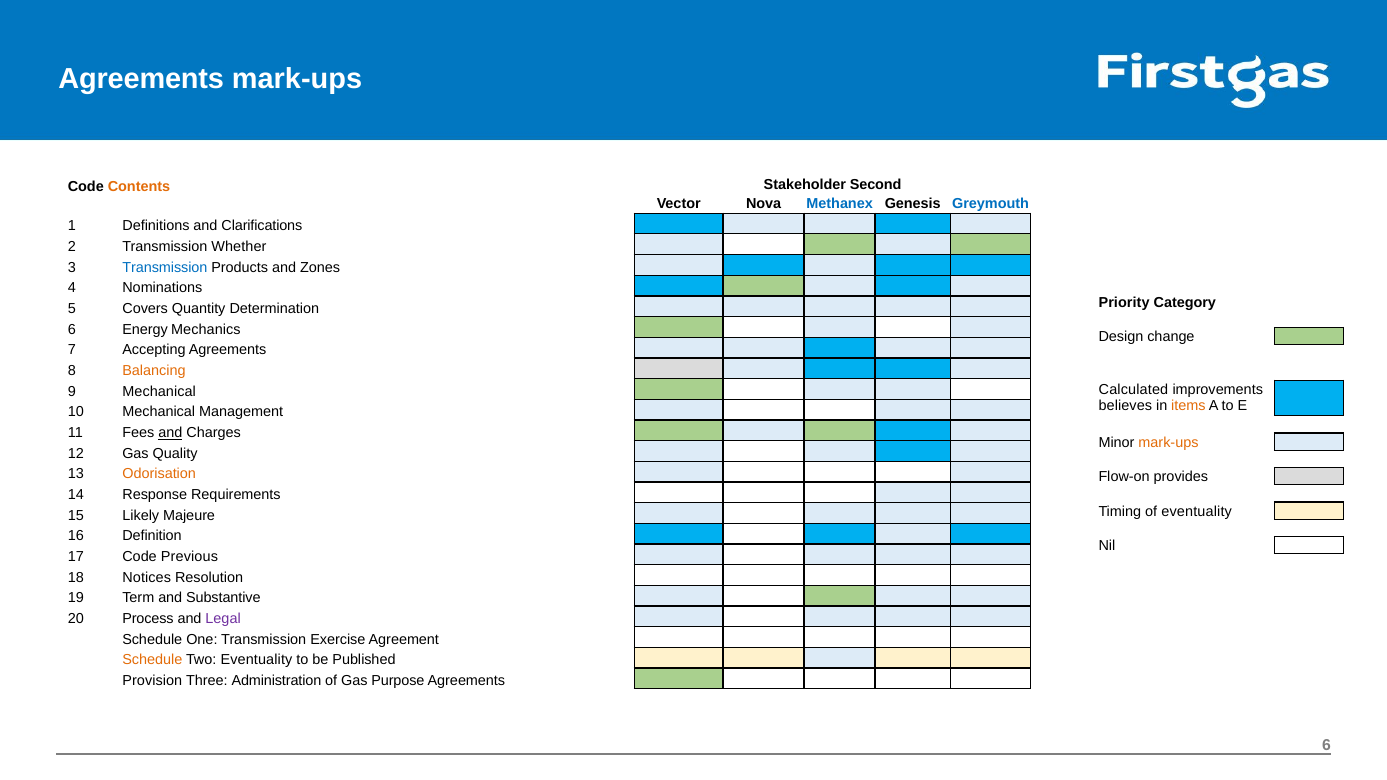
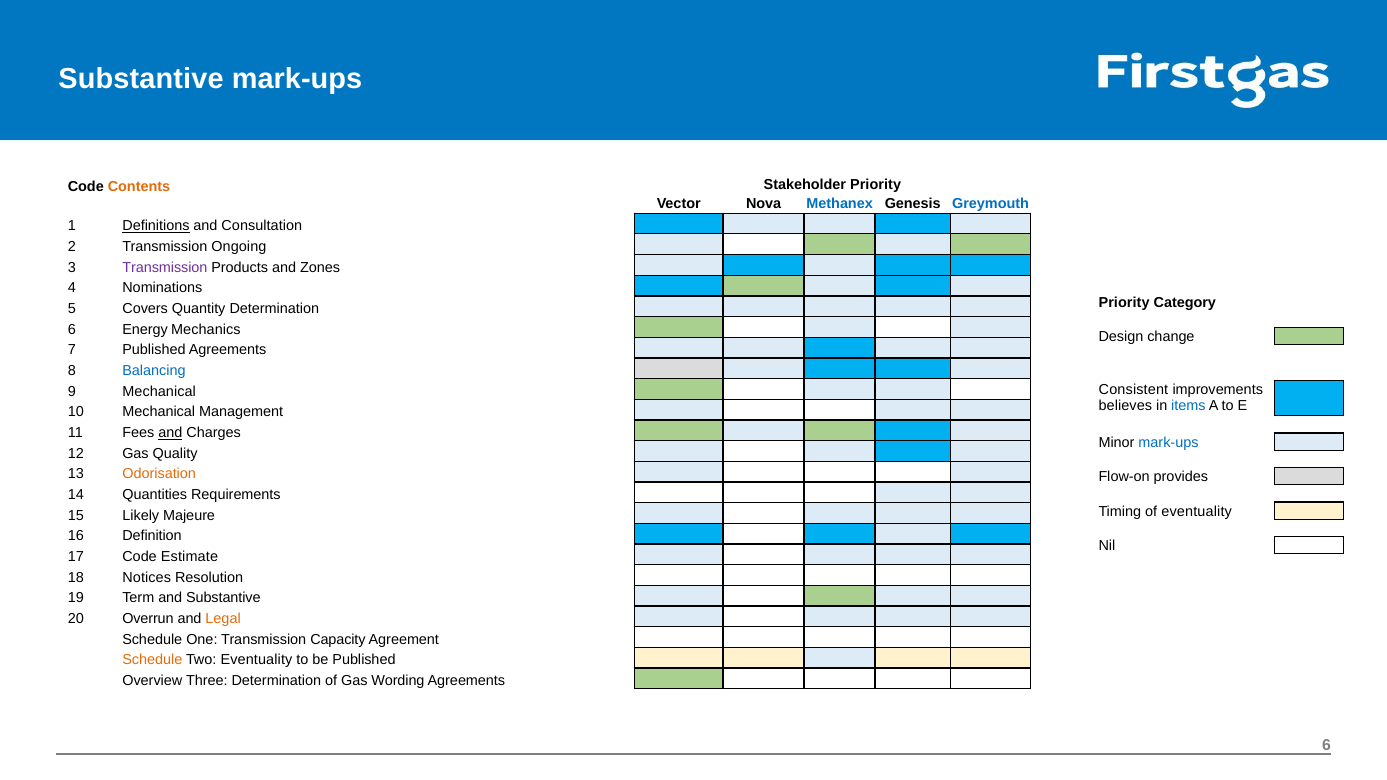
Agreements: Agreements -> Substantive (141, 79)
Stakeholder Second: Second -> Priority (876, 184)
Definitions underline: none -> present (156, 226)
Clarifications: Clarifications -> Consultation (262, 226)
Whether: Whether -> Ongoing (239, 247)
Transmission colour: blue -> purple (165, 267)
7 Accepting: Accepting -> Published (154, 350)
Balancing colour: orange -> blue (154, 371)
Calculated: Calculated -> Consistent (1133, 390)
items colour: orange -> blue (1188, 406)
mark-ups colour: orange -> blue (1169, 442)
Response: Response -> Quantities (155, 495)
Previous: Previous -> Estimate (189, 557)
Process: Process -> Overrun (148, 619)
Legal colour: purple -> orange (223, 619)
Exercise: Exercise -> Capacity (338, 640)
Provision: Provision -> Overview (152, 681)
Three Administration: Administration -> Determination (276, 681)
Purpose: Purpose -> Wording (398, 681)
